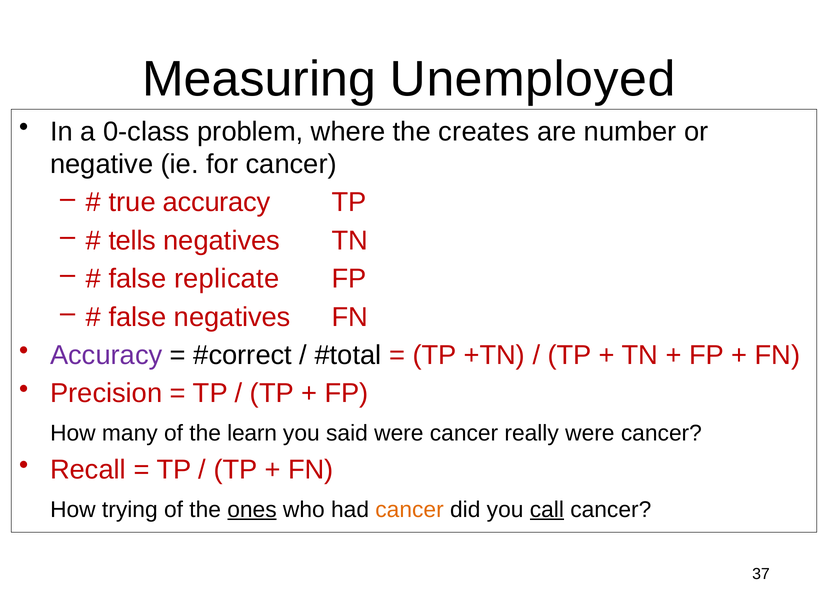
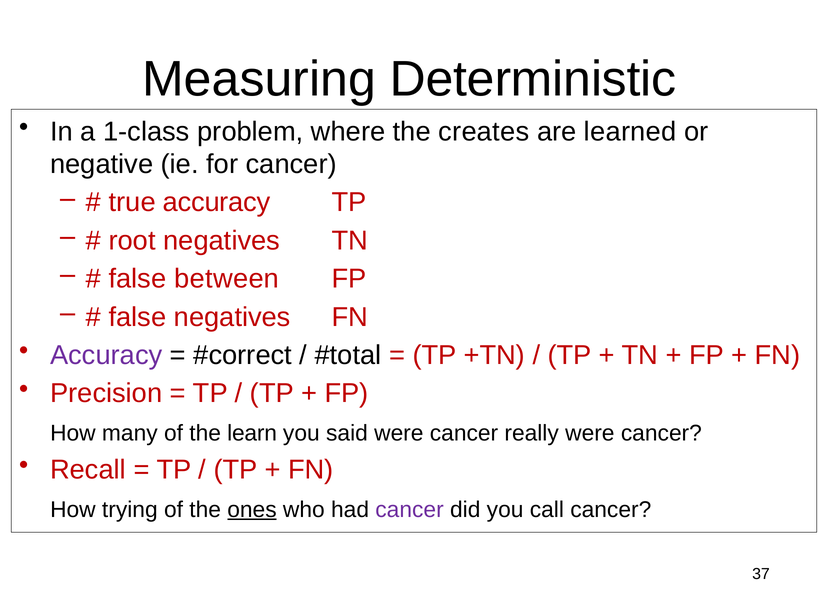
Unemployed: Unemployed -> Deterministic (533, 79)
0-class: 0-class -> 1-class (146, 132)
number: number -> learned (630, 132)
tells: tells -> root (132, 241)
replicate: replicate -> between (227, 279)
cancer colour: orange -> purple (410, 510)
call underline: present -> none (547, 510)
